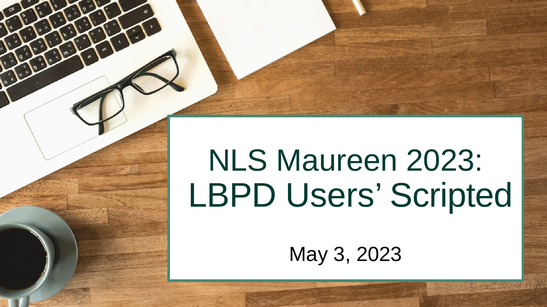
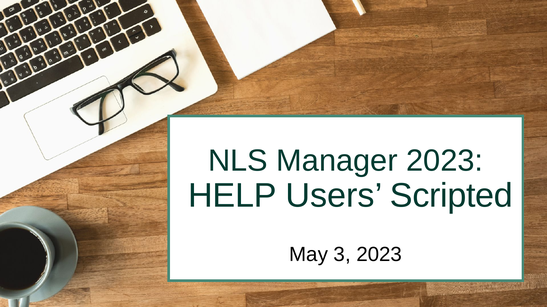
Maureen: Maureen -> Manager (337, 161)
LBPD: LBPD -> HELP (232, 196)
